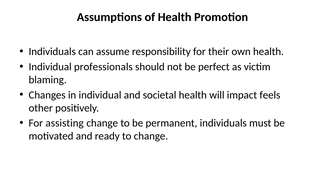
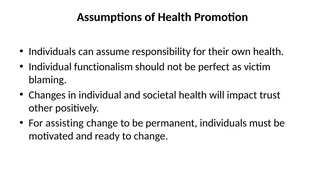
professionals: professionals -> functionalism (103, 67)
feels: feels -> trust (270, 95)
